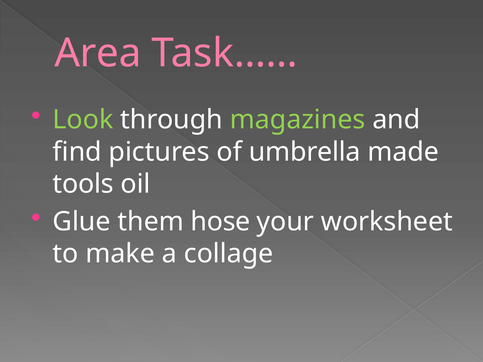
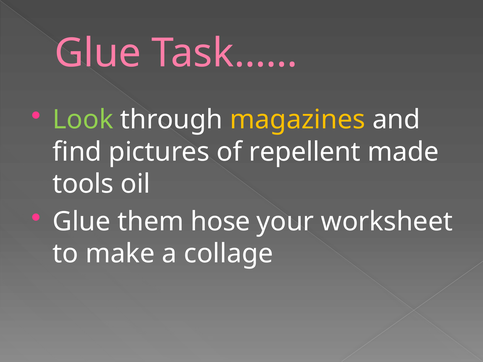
Area: Area -> Glue (98, 53)
magazines colour: light green -> yellow (298, 120)
umbrella: umbrella -> repellent (305, 152)
